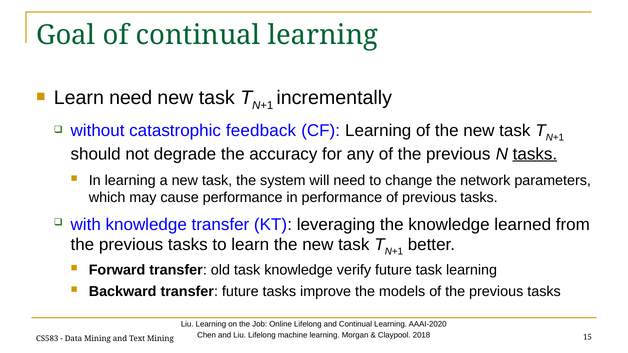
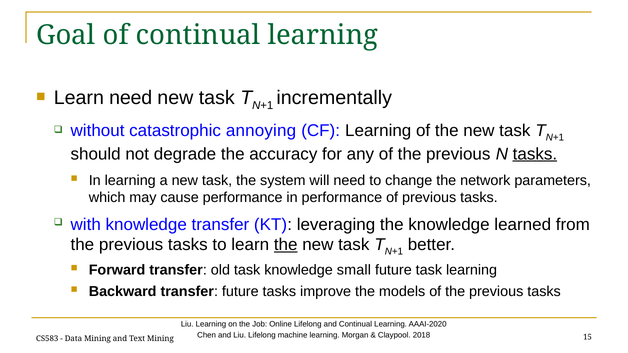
feedback: feedback -> annoying (261, 131)
the underline: none -> present (286, 245)
verify: verify -> small (354, 270)
